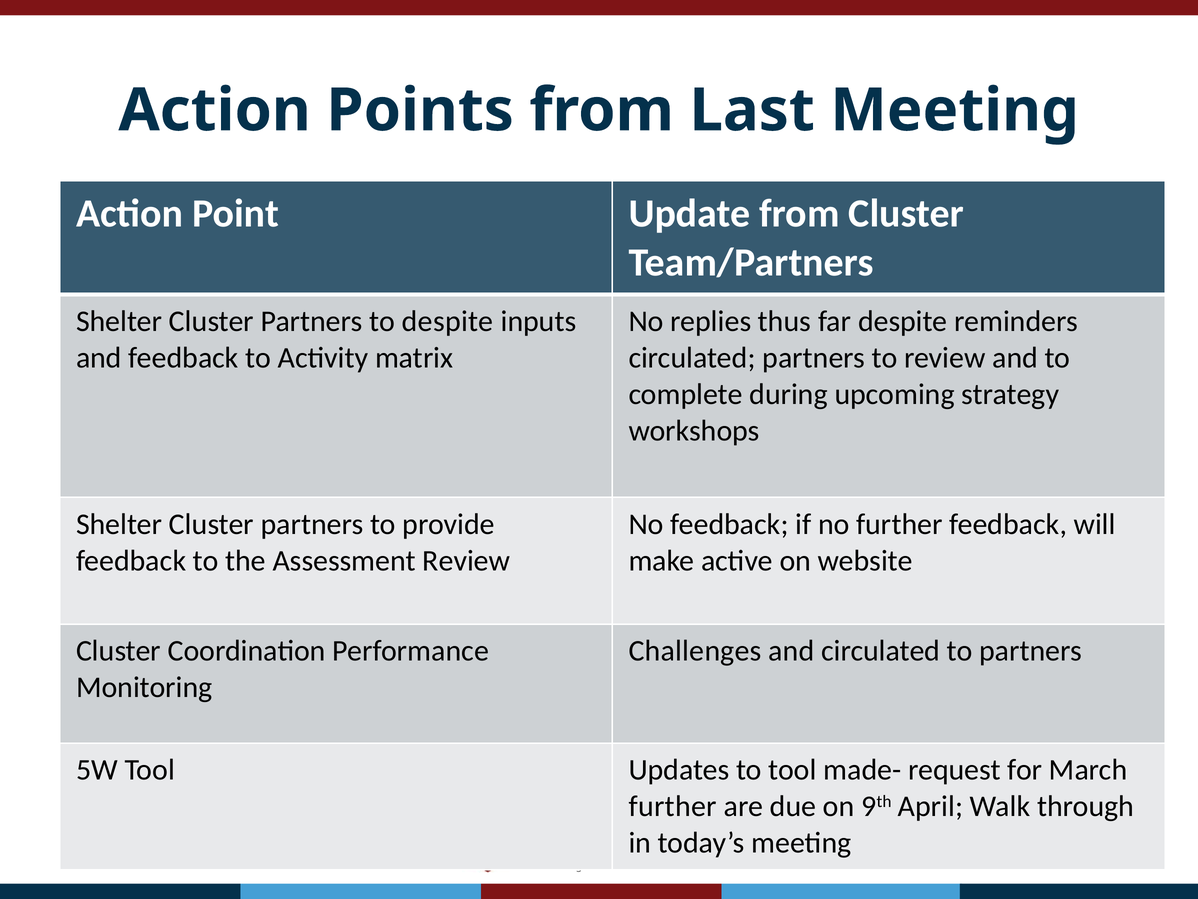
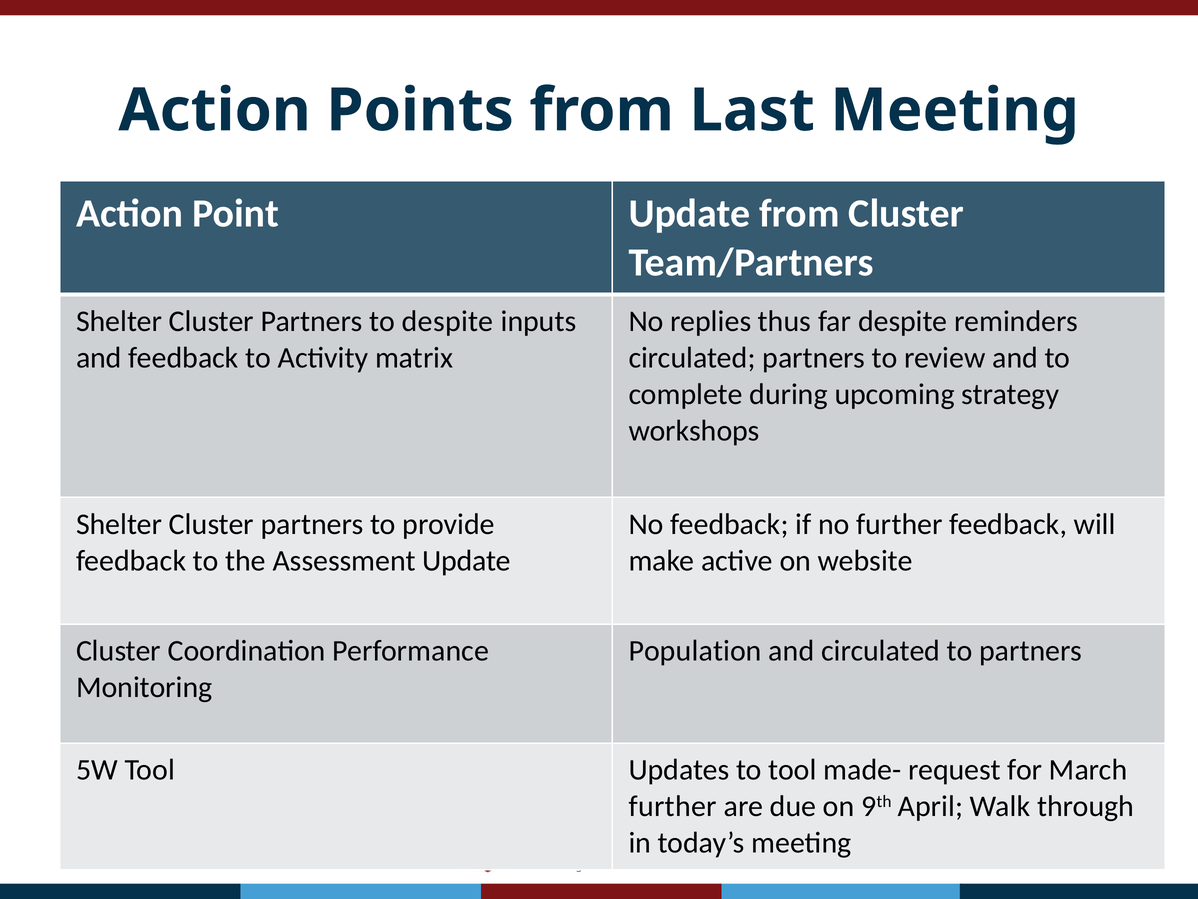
Assessment Review: Review -> Update (466, 560)
Challenges: Challenges -> Population (695, 651)
